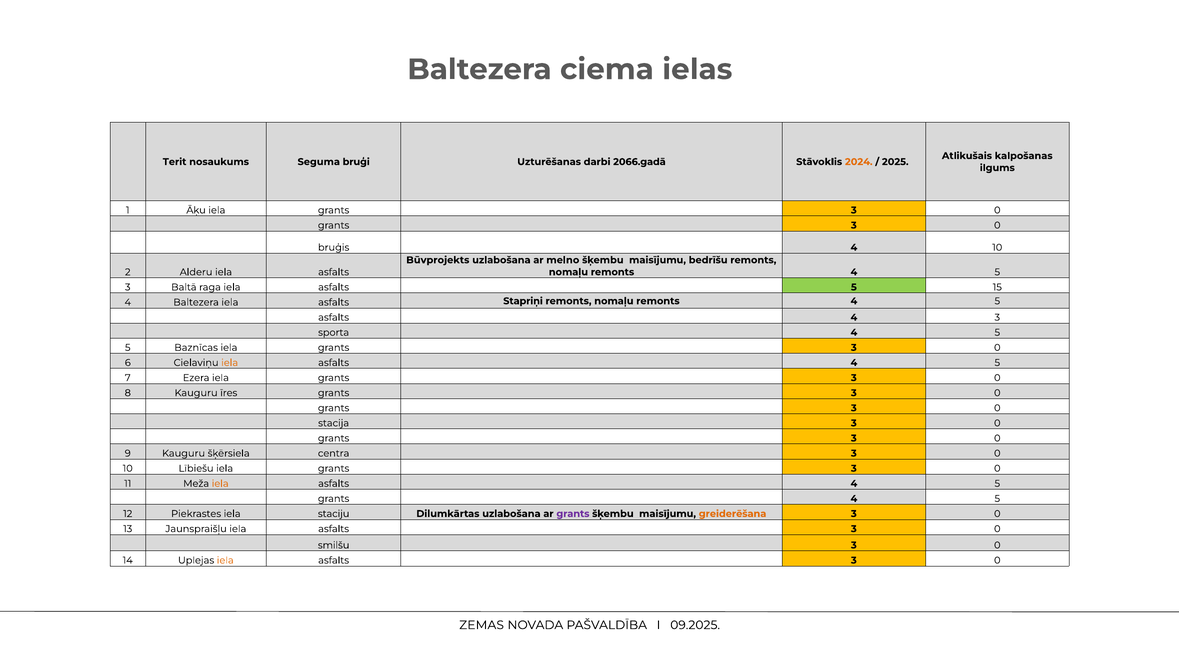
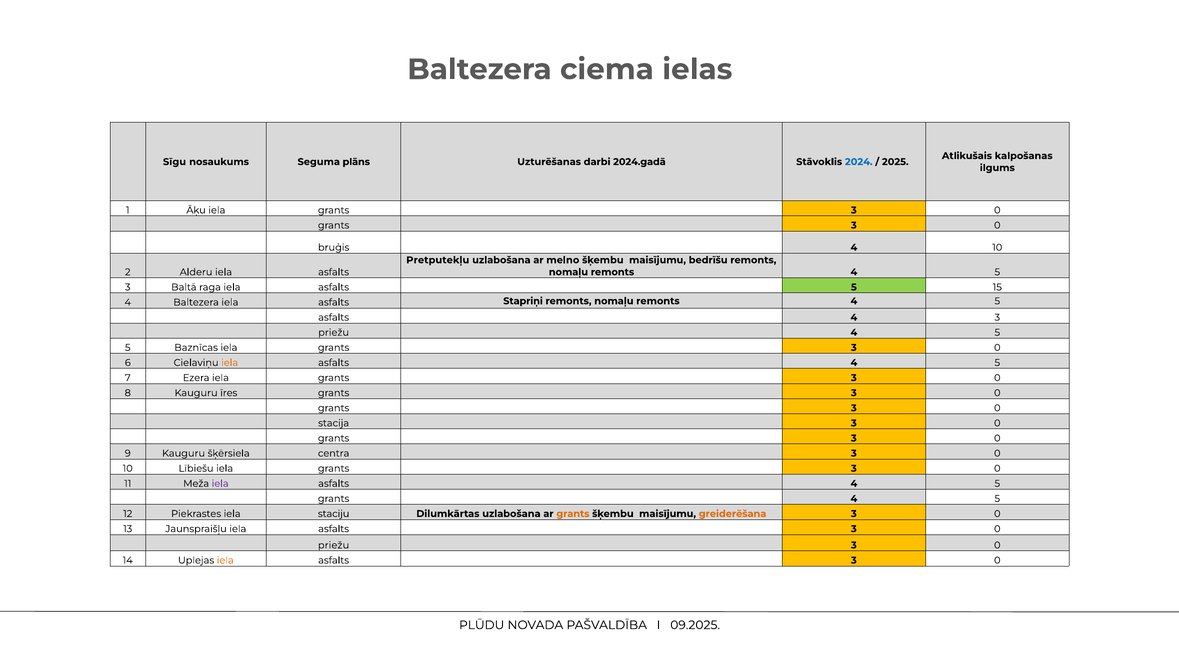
Terit: Terit -> Sīgu (175, 162)
bruģi: bruģi -> plāns (356, 162)
2066.gadā: 2066.gadā -> 2024.gadā (639, 162)
2024 colour: orange -> blue (859, 162)
Būvprojekts: Būvprojekts -> Pretputekļu (438, 260)
sporta: sporta -> priežu (334, 333)
iela colour: orange -> purple (220, 484)
grants colour: purple -> orange (573, 514)
smilšu: smilšu -> priežu (334, 545)
ZEMAS: ZEMAS -> PLŪDU (482, 625)
